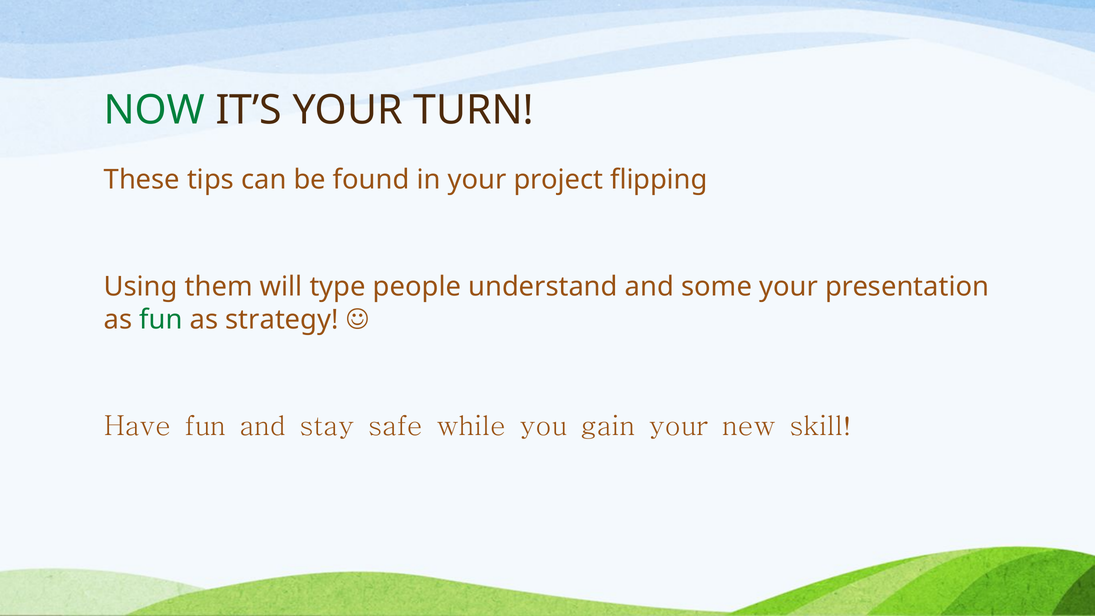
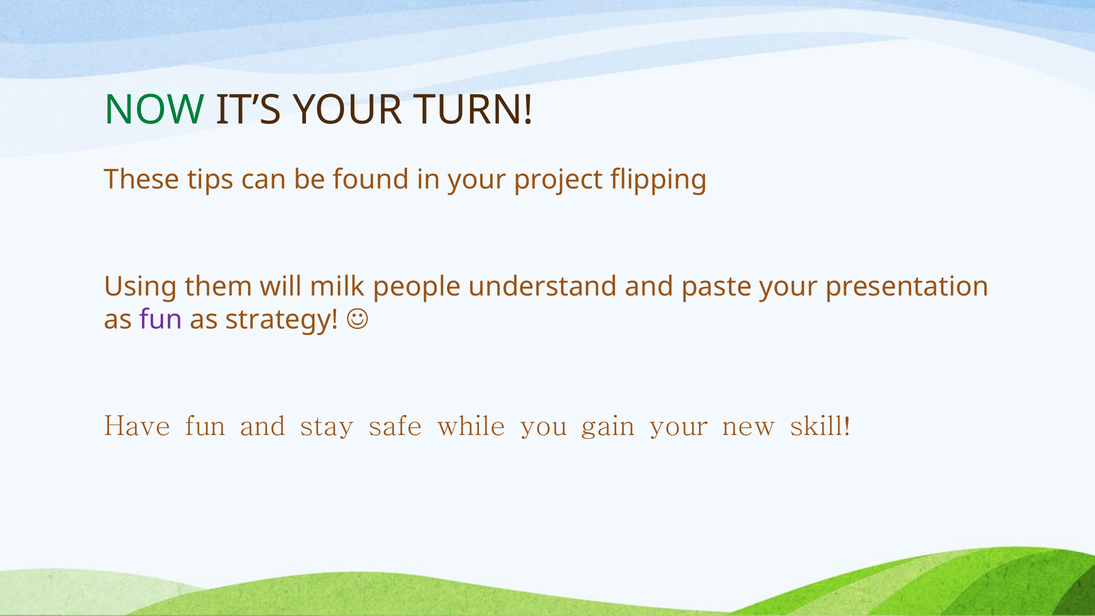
type: type -> milk (338, 287)
some: some -> paste (716, 287)
fun colour: green -> purple (161, 319)
